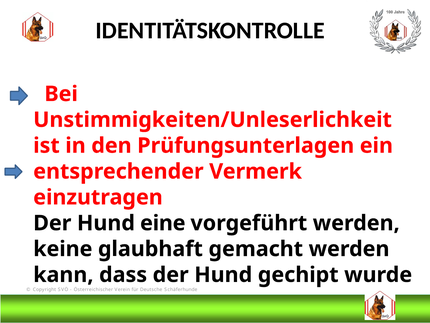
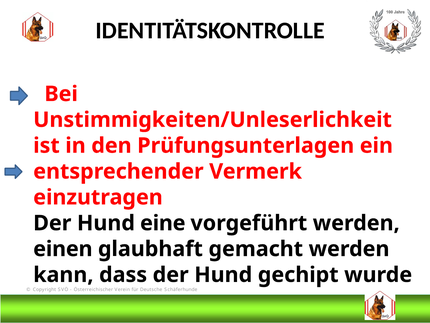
keine: keine -> einen (63, 249)
